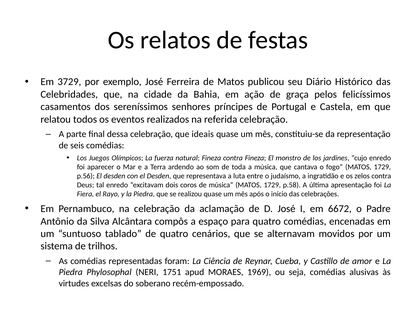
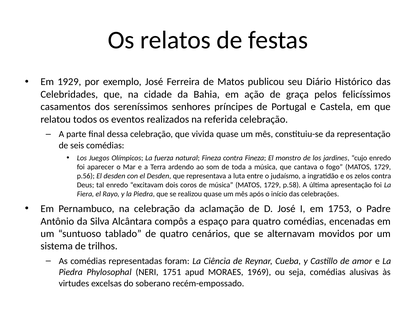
3729: 3729 -> 1929 (69, 82)
ideais: ideais -> vivida (203, 134)
6672: 6672 -> 1753 (340, 209)
